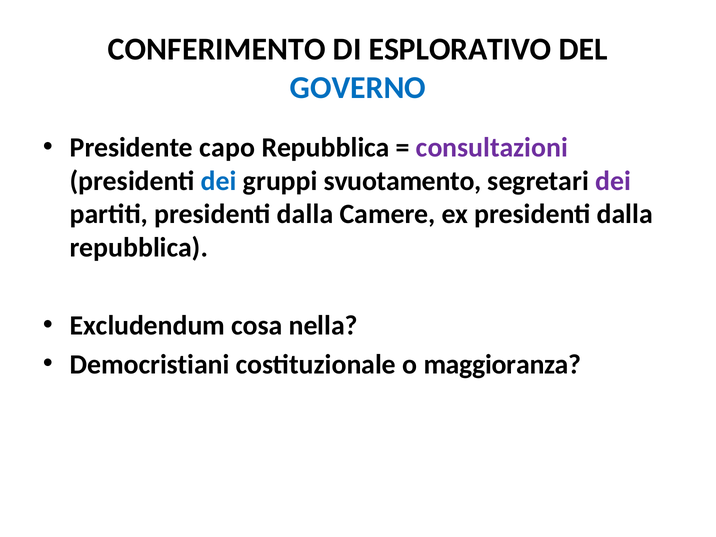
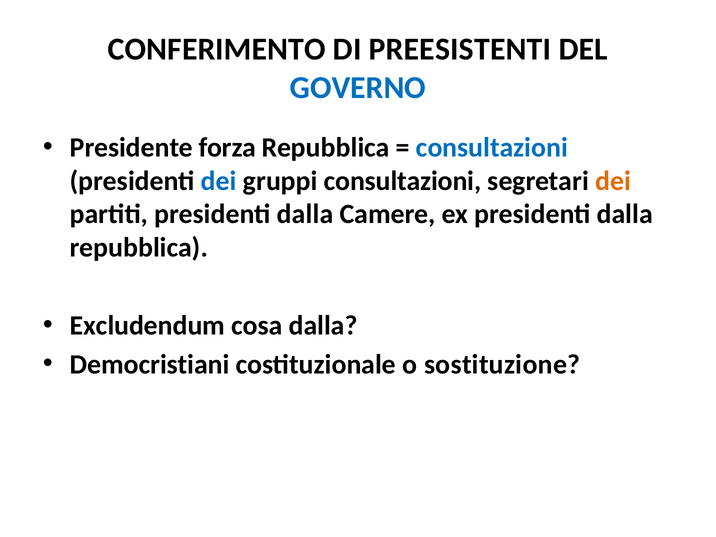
ESPLORATIVO: ESPLORATIVO -> PREESISTENTI (460, 49)
capo: capo -> forza (227, 147)
consultazioni colour: purple -> blue (492, 147)
gruppi svuotamento: svuotamento -> consultazioni (403, 181)
dei colour: purple -> orange (613, 181)
cosa nella: nella -> dalla (323, 325)
maggioranza: maggioranza -> sostituzione (502, 364)
